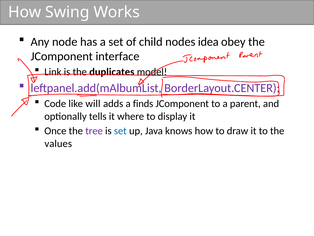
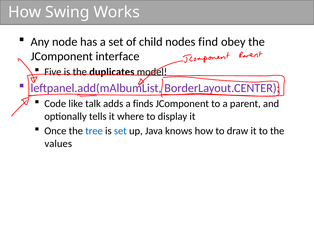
idea: idea -> find (208, 42)
Link: Link -> Five (53, 72)
will: will -> talk (93, 104)
tree colour: purple -> blue (94, 131)
